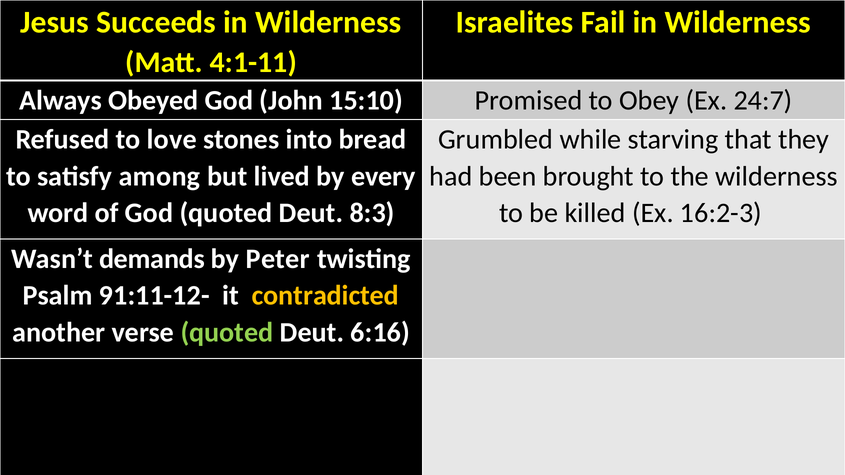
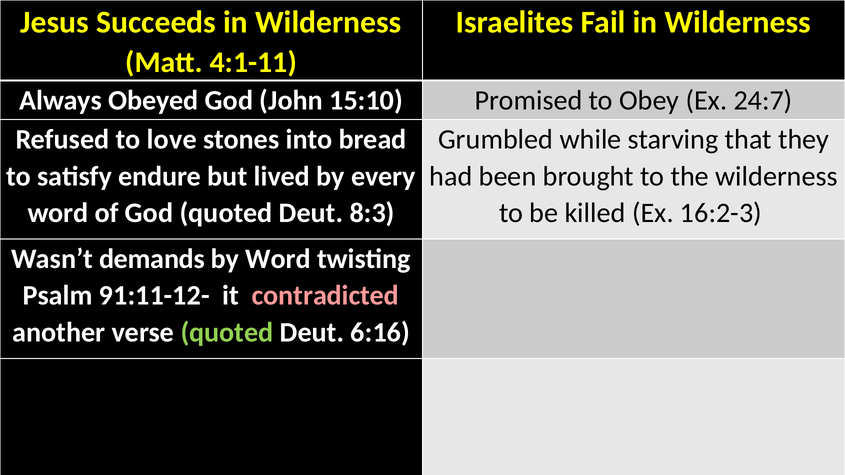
among: among -> endure (160, 176)
by Peter: Peter -> Word (278, 259)
contradicted colour: yellow -> pink (325, 296)
